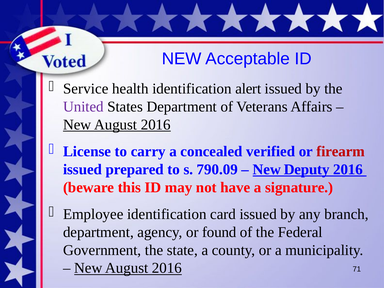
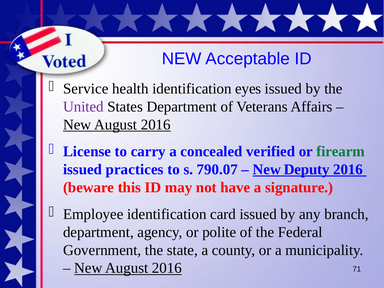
alert: alert -> eyes (248, 89)
firearm colour: red -> green (341, 151)
prepared: prepared -> practices (135, 169)
790.09: 790.09 -> 790.07 (217, 169)
found: found -> polite (219, 232)
